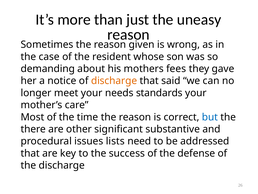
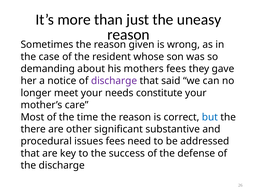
discharge colour: orange -> purple (114, 81)
standards: standards -> constitute (159, 93)
issues lists: lists -> fees (115, 141)
